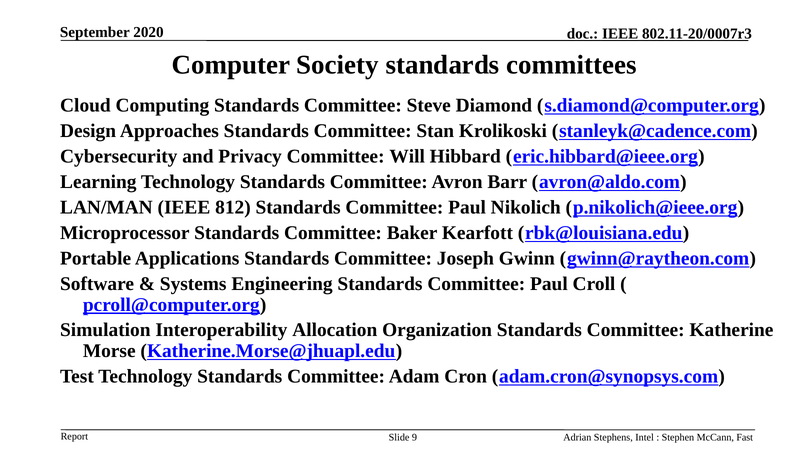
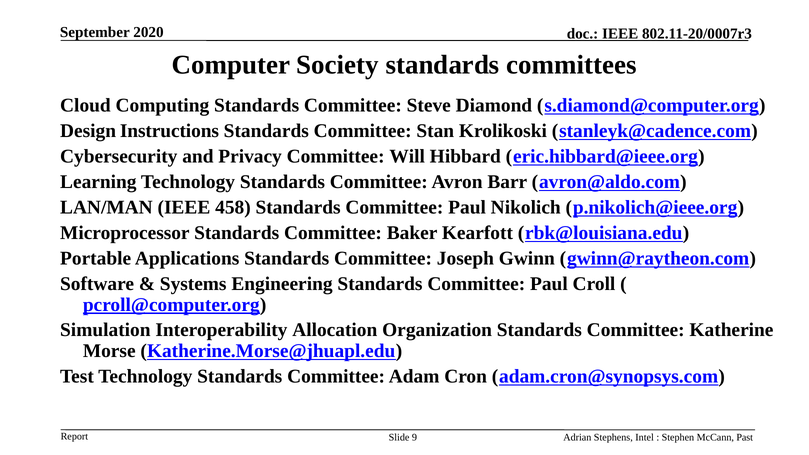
Approaches: Approaches -> Instructions (169, 131)
812: 812 -> 458 (233, 207)
Fast: Fast -> Past (745, 437)
